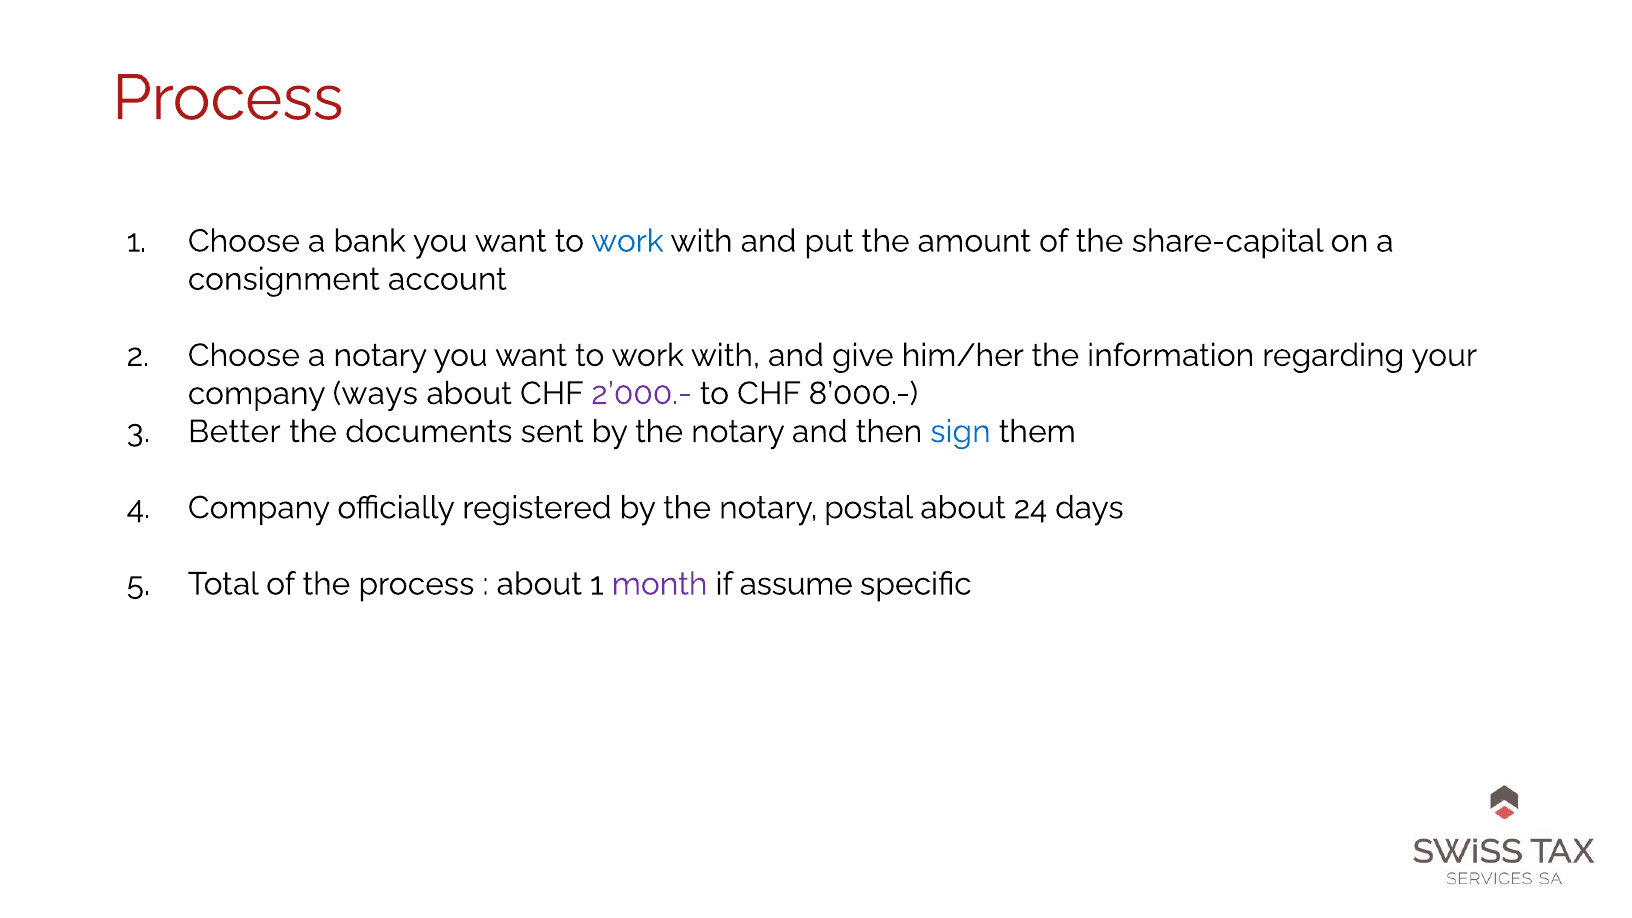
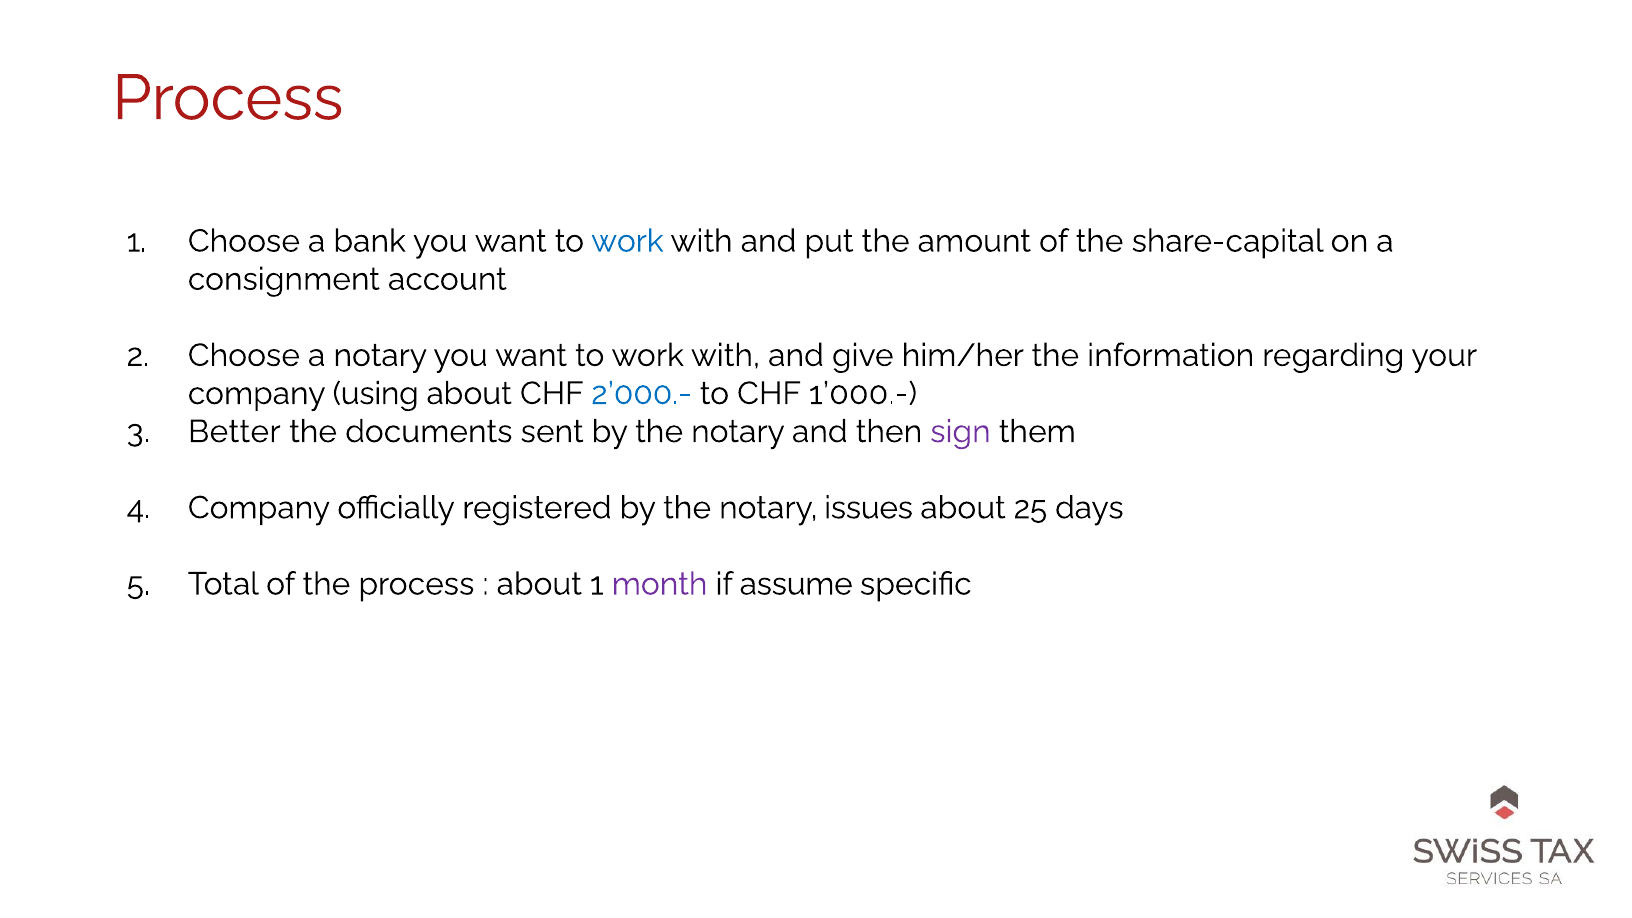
ways: ways -> using (376, 394)
2’000.- colour: purple -> blue (641, 394)
8’000.-: 8’000.- -> 1’000.- (863, 394)
sign colour: blue -> purple (960, 432)
postal: postal -> issues (869, 508)
24: 24 -> 25 (1030, 508)
